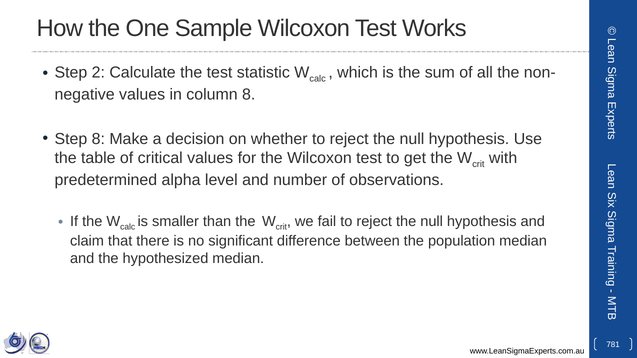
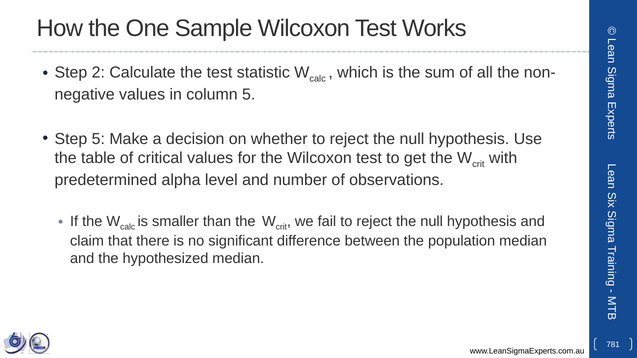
column 8: 8 -> 5 (249, 95)
Step 8: 8 -> 5 (98, 139)
